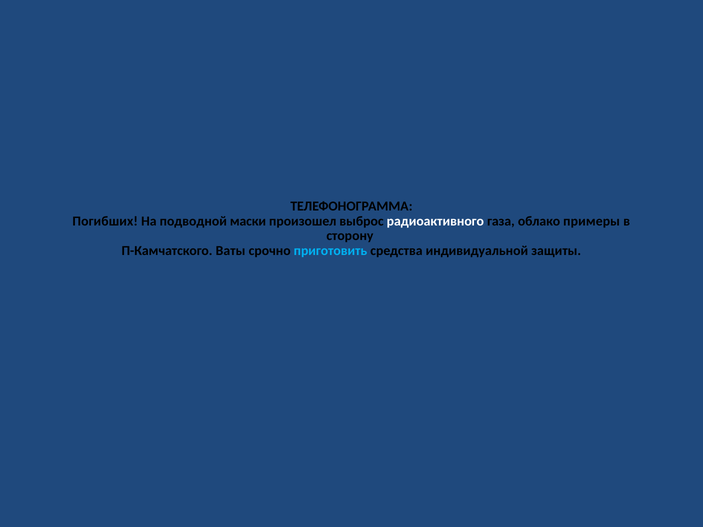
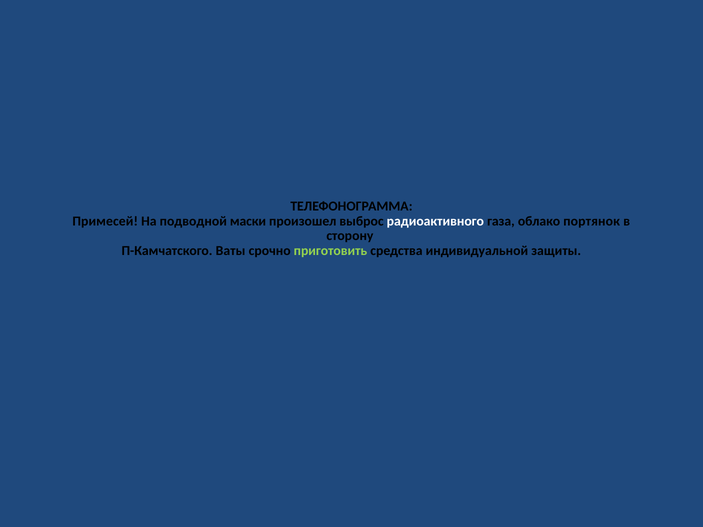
Погибших: Погибших -> Примесей (105, 221)
примеры: примеры -> портянок (592, 221)
приготовить colour: light blue -> light green (330, 251)
